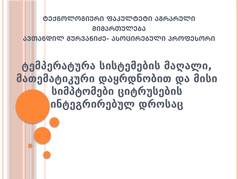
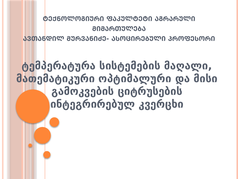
დაყრდნობით: დაყრდნობით -> ოპტიმალური (135, 78)
სიმპტომები: სიმპტომები -> გამოკვების (83, 91)
დროსაც: დროსაც -> კვერცხი (161, 104)
